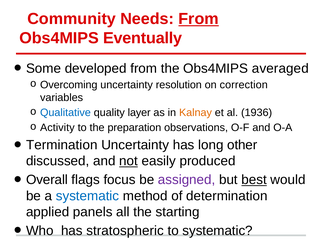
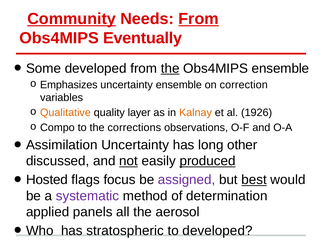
Community underline: none -> present (72, 19)
the underline: none -> present (170, 69)
Obs4MIPS averaged: averaged -> ensemble (280, 69)
Overcoming: Overcoming -> Emphasizes (69, 85)
uncertainty resolution: resolution -> ensemble (179, 85)
Qualitative colour: blue -> orange (65, 113)
1936: 1936 -> 1926 (257, 113)
Activity: Activity -> Compo (57, 128)
preparation: preparation -> corrections (134, 128)
Termination: Termination -> Assimilation (62, 145)
produced underline: none -> present (208, 161)
Overall: Overall -> Hosted (47, 180)
systematic colour: blue -> purple (88, 196)
starting: starting -> aerosol (178, 212)
to systematic: systematic -> developed (217, 231)
